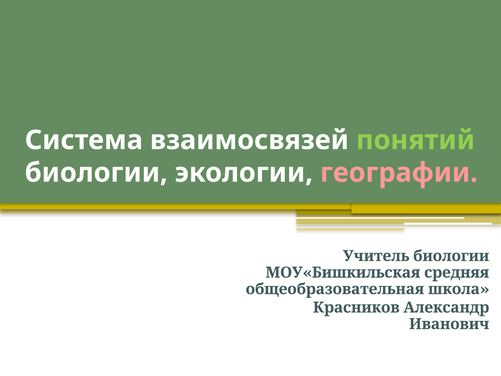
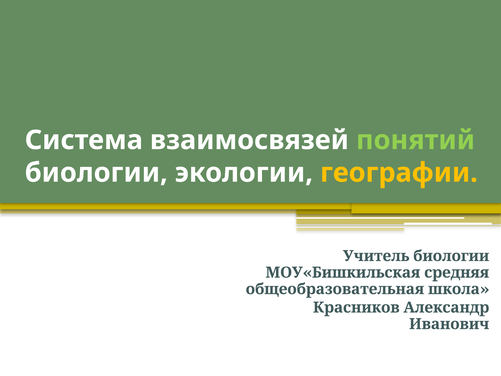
географии colour: pink -> yellow (399, 173)
